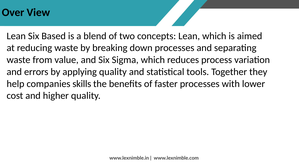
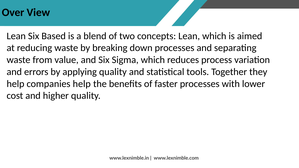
companies skills: skills -> help (82, 84)
